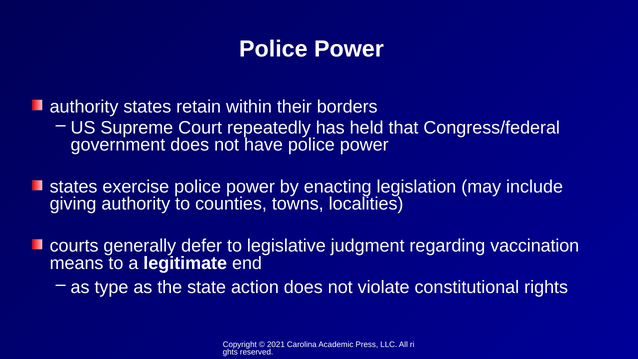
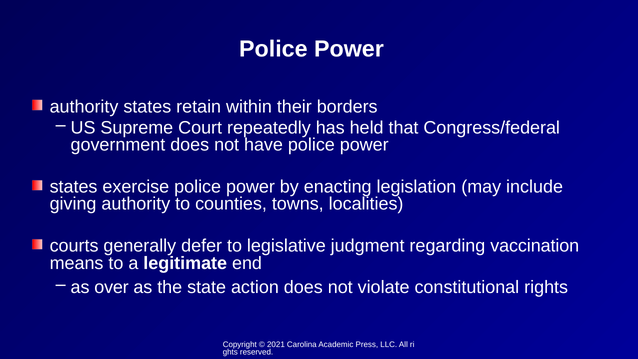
type: type -> over (112, 287)
